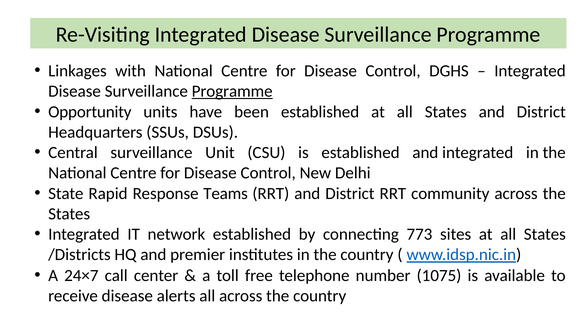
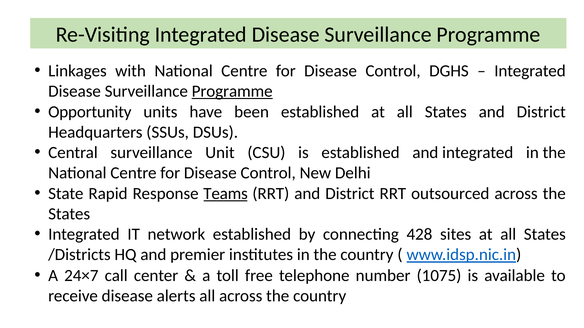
Teams underline: none -> present (226, 194)
community: community -> outsourced (450, 194)
773: 773 -> 428 (419, 235)
